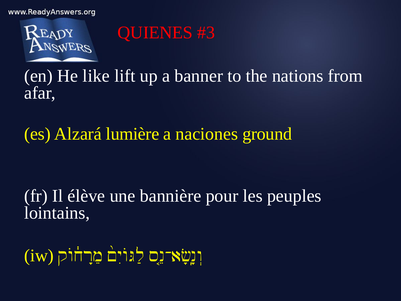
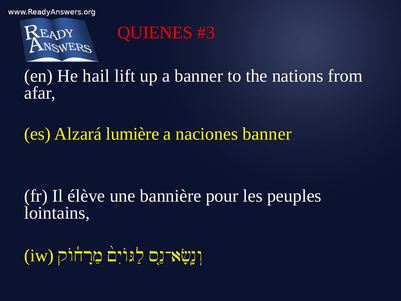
like: like -> hail (96, 76)
naciones ground: ground -> banner (267, 134)
